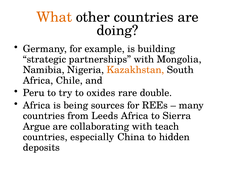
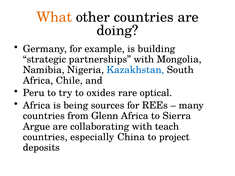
Kazakhstan colour: orange -> blue (135, 70)
double: double -> optical (156, 93)
Leeds: Leeds -> Glenn (105, 116)
hidden: hidden -> project (174, 137)
